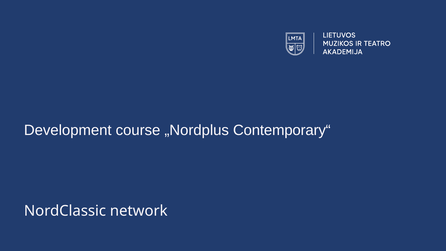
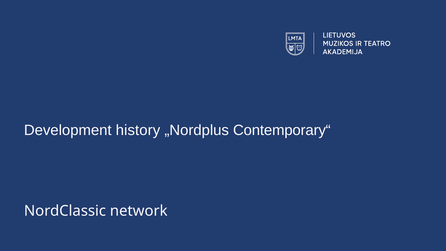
course: course -> history (138, 130)
